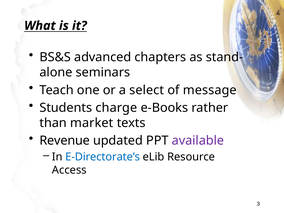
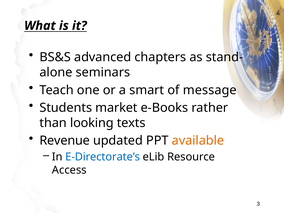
select: select -> smart (147, 90)
charge: charge -> market (116, 108)
market: market -> looking (92, 123)
available colour: purple -> orange (198, 141)
